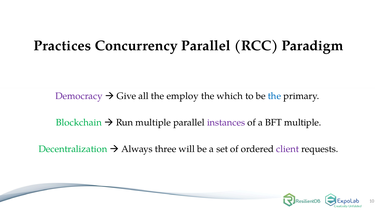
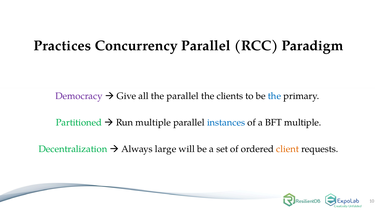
the employ: employ -> parallel (183, 96)
which: which -> clients (230, 96)
Blockchain: Blockchain -> Partitioned (79, 123)
instances colour: purple -> blue (226, 123)
three: three -> large (166, 149)
client colour: purple -> orange (288, 149)
